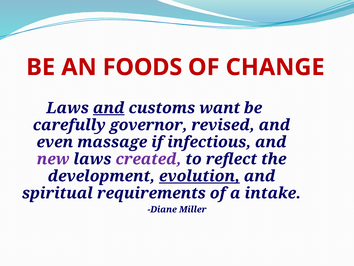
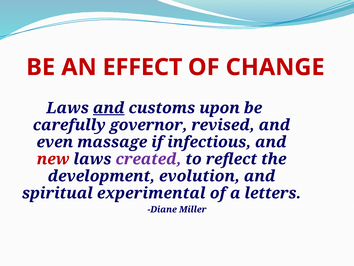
FOODS: FOODS -> EFFECT (142, 67)
want: want -> upon (220, 108)
new colour: purple -> red (53, 159)
evolution underline: present -> none (199, 176)
requirements: requirements -> experimental (151, 193)
intake: intake -> letters (273, 193)
